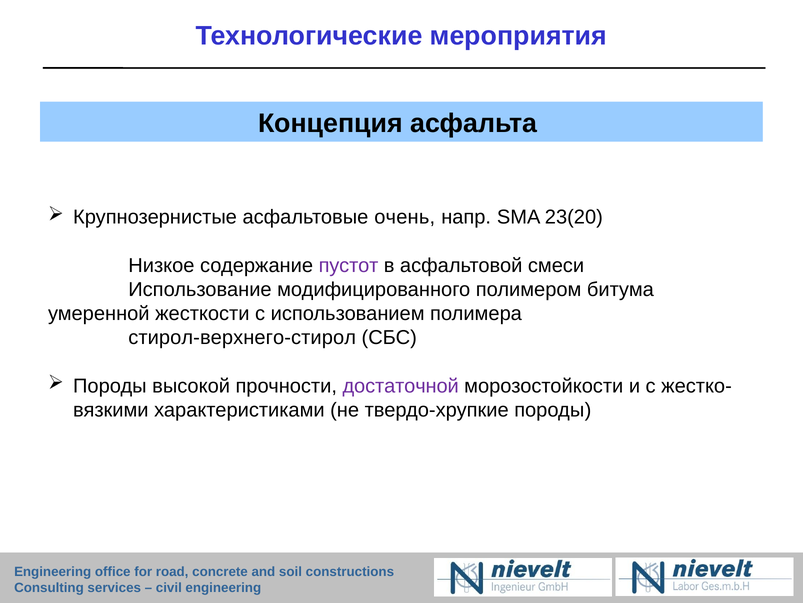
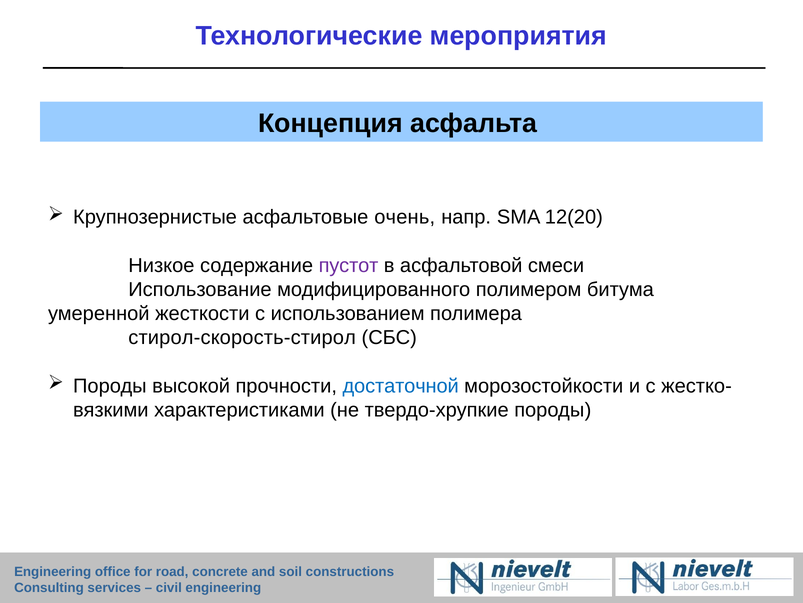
23(20: 23(20 -> 12(20 (574, 217)
стирол-верхнего-стирол: стирол-верхнего-стирол -> стирол-скорость-стирол (242, 337)
достаточной colour: purple -> blue (401, 386)
